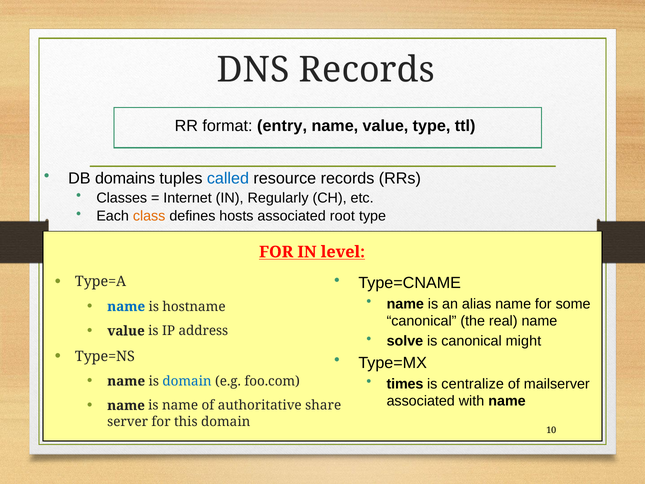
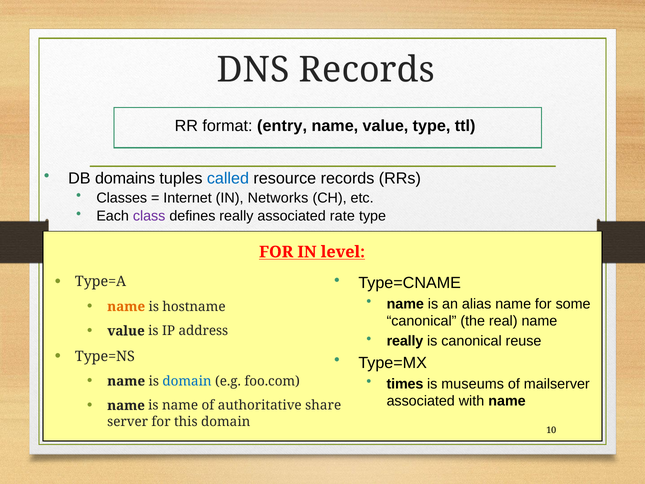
Regularly: Regularly -> Networks (278, 198)
class colour: orange -> purple (149, 216)
defines hosts: hosts -> really (236, 216)
root: root -> rate (342, 216)
name colour: blue -> orange (126, 306)
solve: solve -> really (405, 341)
might: might -> reuse (524, 341)
centralize: centralize -> museums (473, 384)
